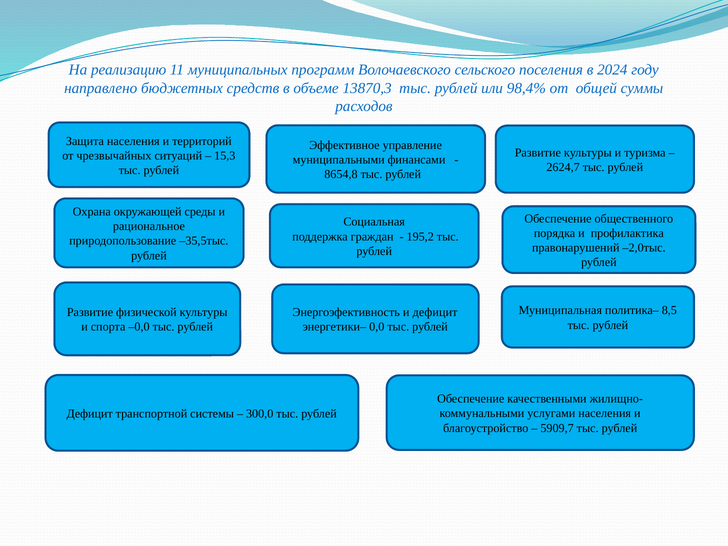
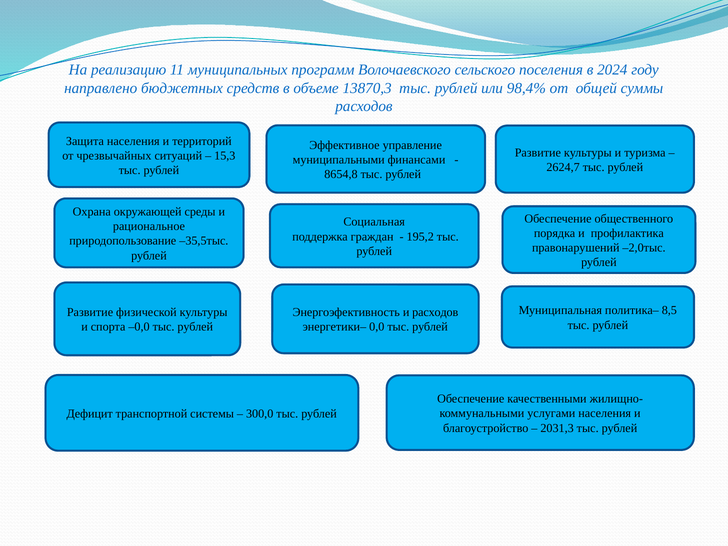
и дефицит: дефицит -> расходов (435, 312)
5909,7: 5909,7 -> 2031,3 (557, 428)
